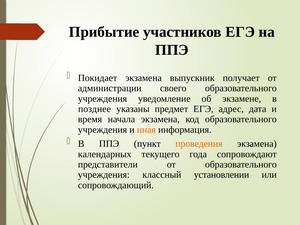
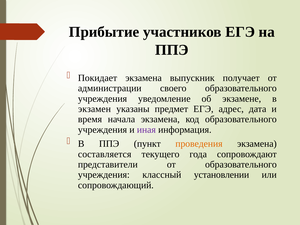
позднее: позднее -> экзамен (95, 109)
иная colour: orange -> purple (146, 130)
календарных: календарных -> составляется (105, 154)
